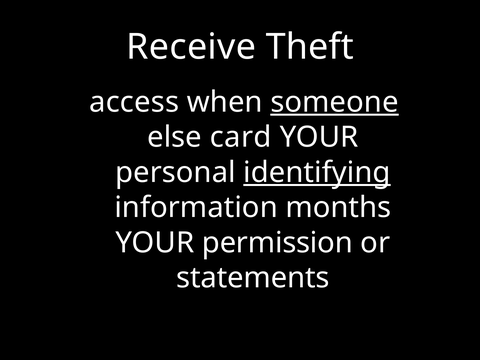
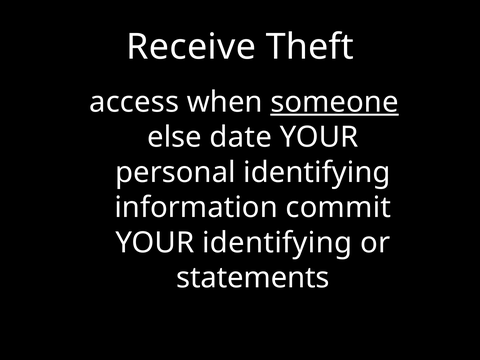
card: card -> date (241, 137)
identifying underline: present -> none (317, 172)
months: months -> commit (338, 208)
YOUR permission: permission -> identifying (277, 243)
